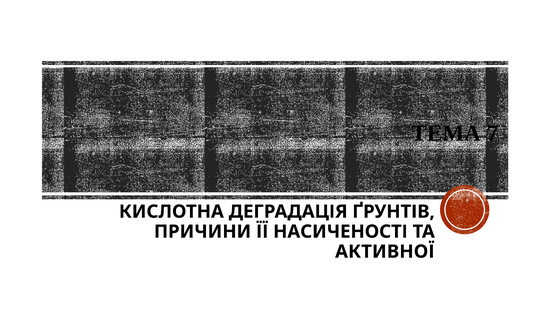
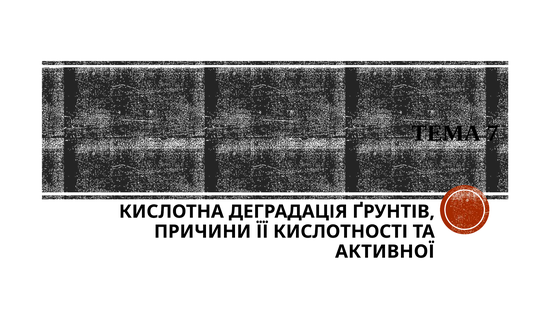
НАСИЧЕНОСТІ: НАСИЧЕНОСТІ -> КИСЛОТНОСТІ (340, 232)
